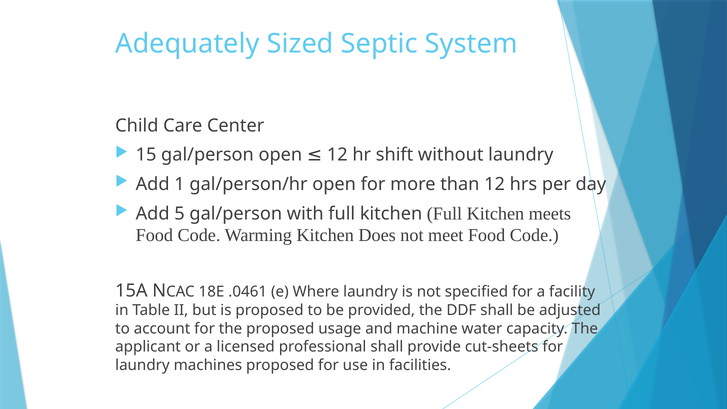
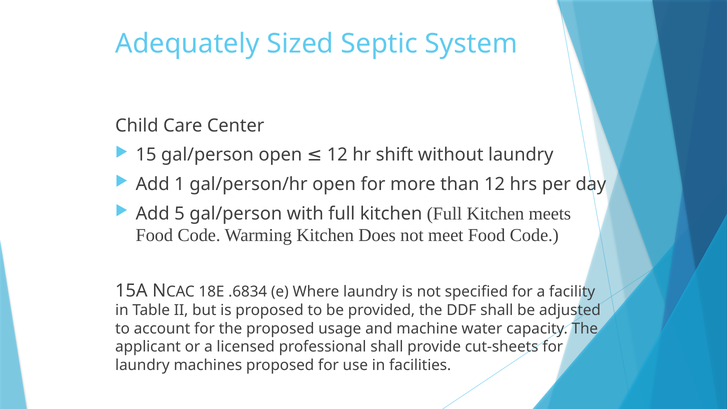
.0461: .0461 -> .6834 (248, 292)
